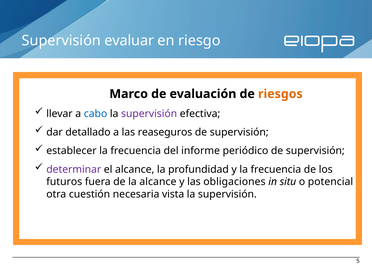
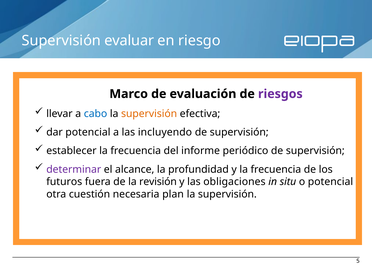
riesgos colour: orange -> purple (280, 94)
supervisión colour: purple -> orange (149, 114)
dar detallado: detallado -> potencial (88, 132)
reaseguros: reaseguros -> incluyendo (165, 132)
la alcance: alcance -> revisión (158, 182)
vista: vista -> plan (173, 194)
